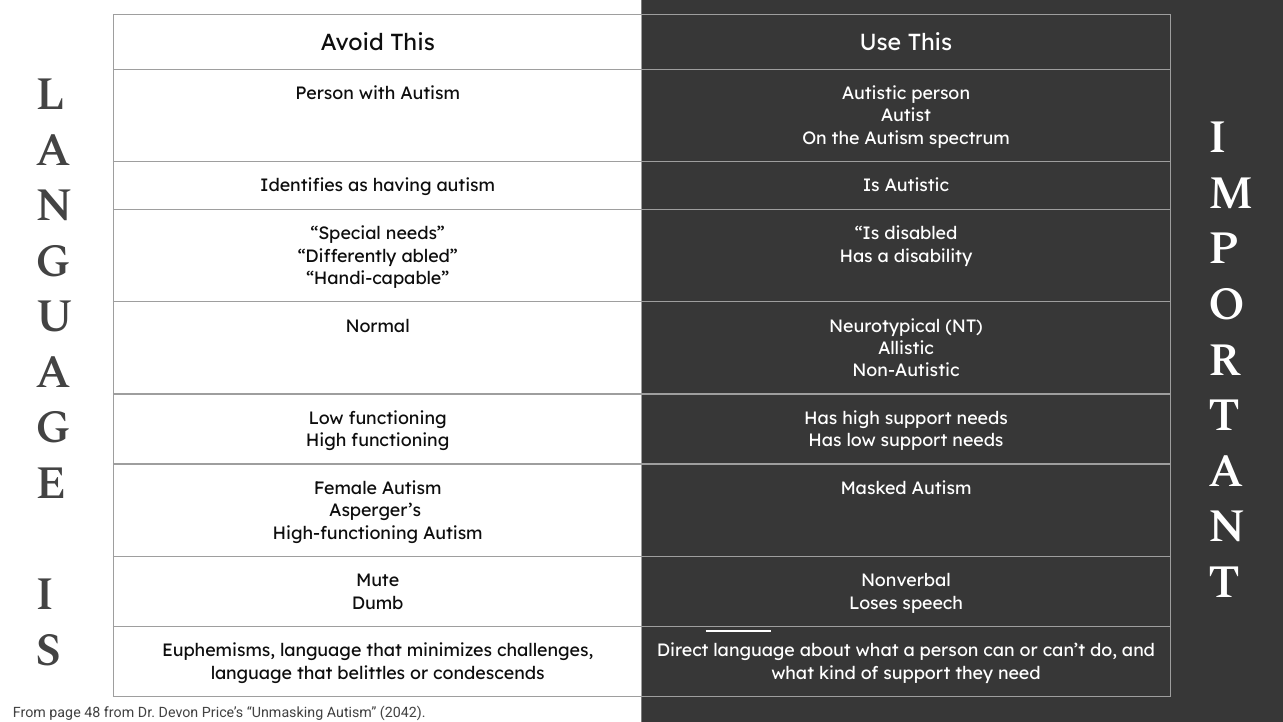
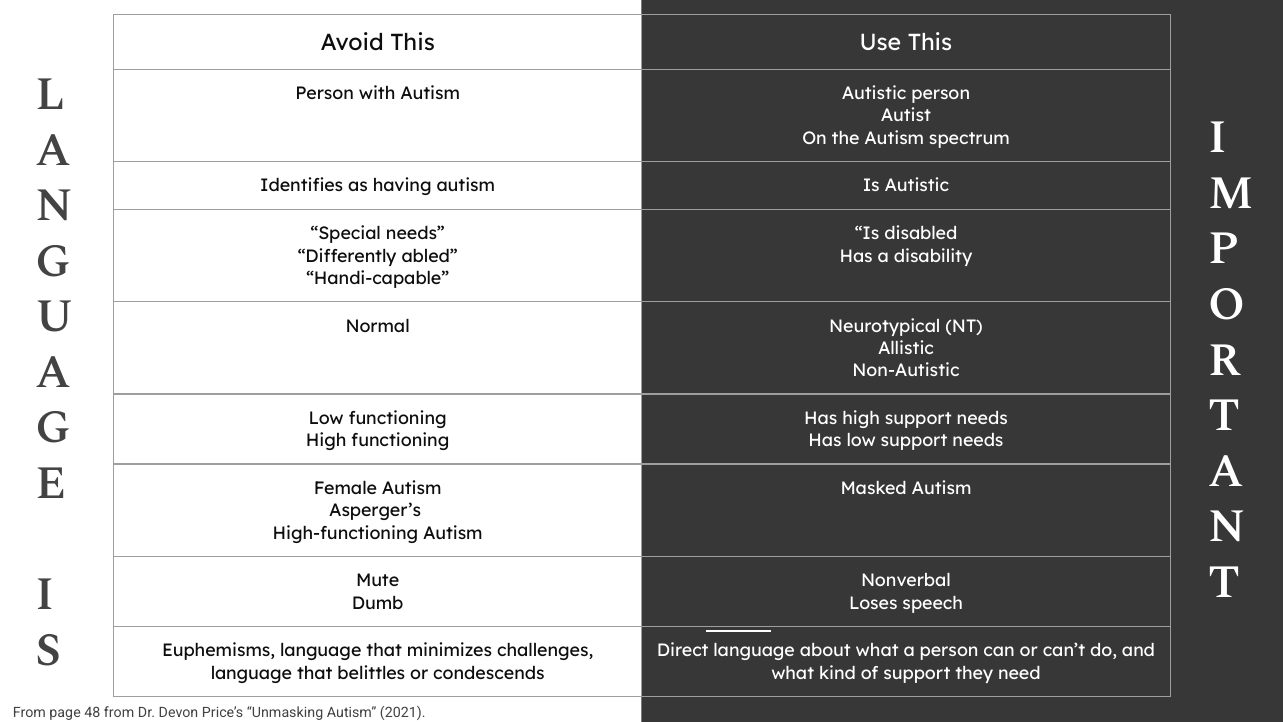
2042: 2042 -> 2021 (403, 713)
